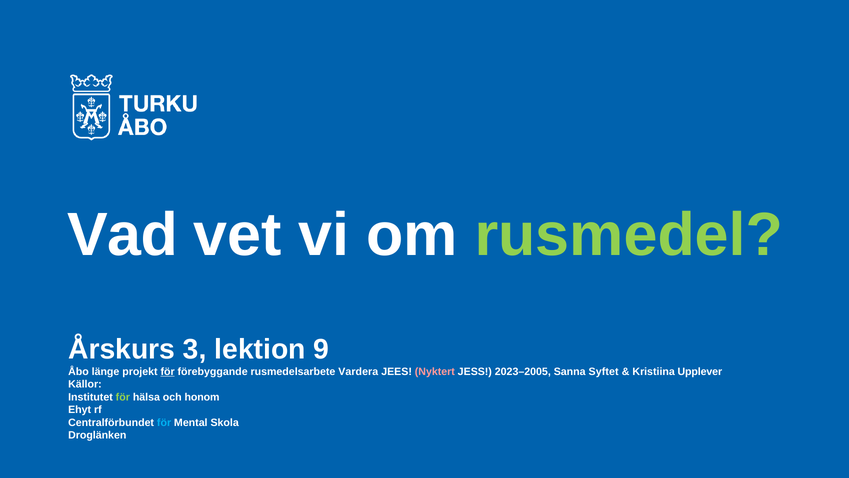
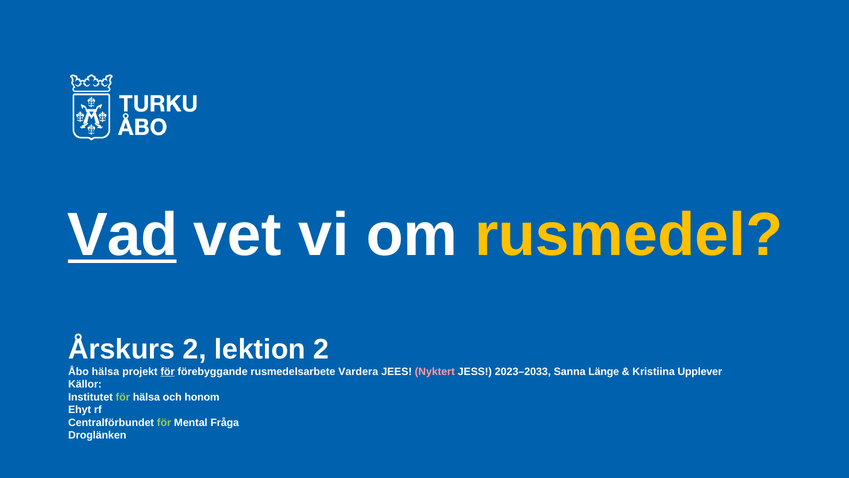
Vad underline: none -> present (123, 235)
rusmedel colour: light green -> yellow (629, 235)
Årskurs 3: 3 -> 2 (195, 349)
lektion 9: 9 -> 2 (321, 349)
Åbo länge: länge -> hälsa (105, 371)
2023–2005: 2023–2005 -> 2023–2033 (523, 371)
Syftet: Syftet -> Länge (604, 371)
för colour: light blue -> light green (164, 422)
Skola: Skola -> Fråga (225, 422)
